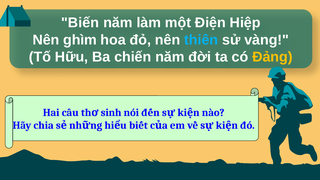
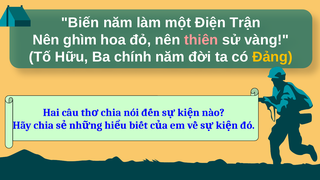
Hiệp: Hiệp -> Trận (245, 23)
thiên colour: light blue -> pink (201, 40)
chiến: chiến -> chính (133, 57)
sinh: sinh -> chia (111, 113)
